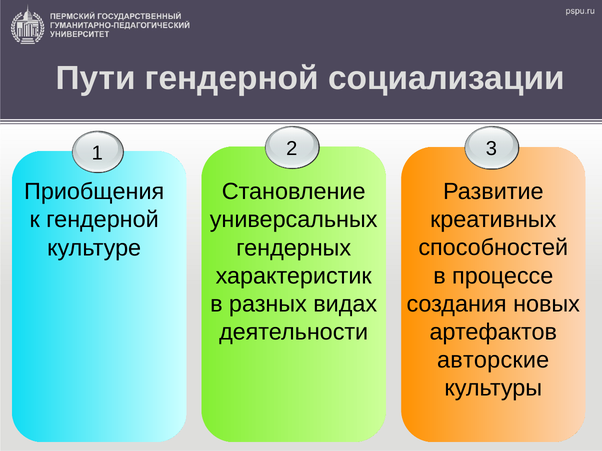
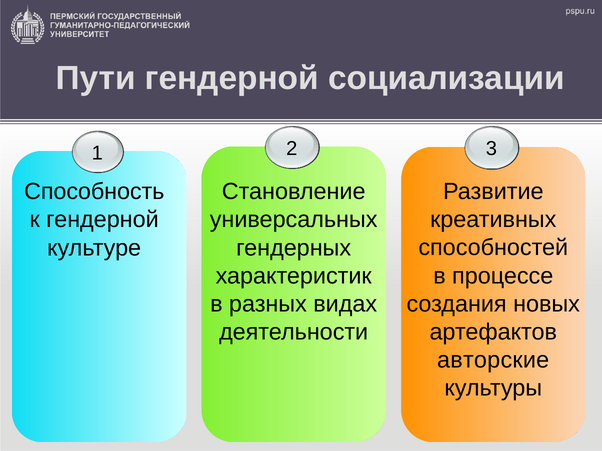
Приобщения: Приобщения -> Способность (94, 192)
